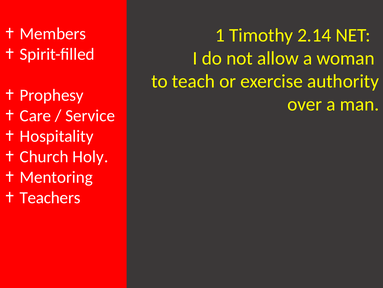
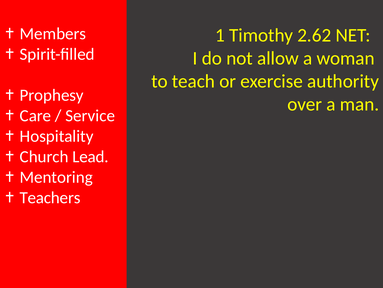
2.14: 2.14 -> 2.62 (314, 35)
Holy: Holy -> Lead (90, 156)
